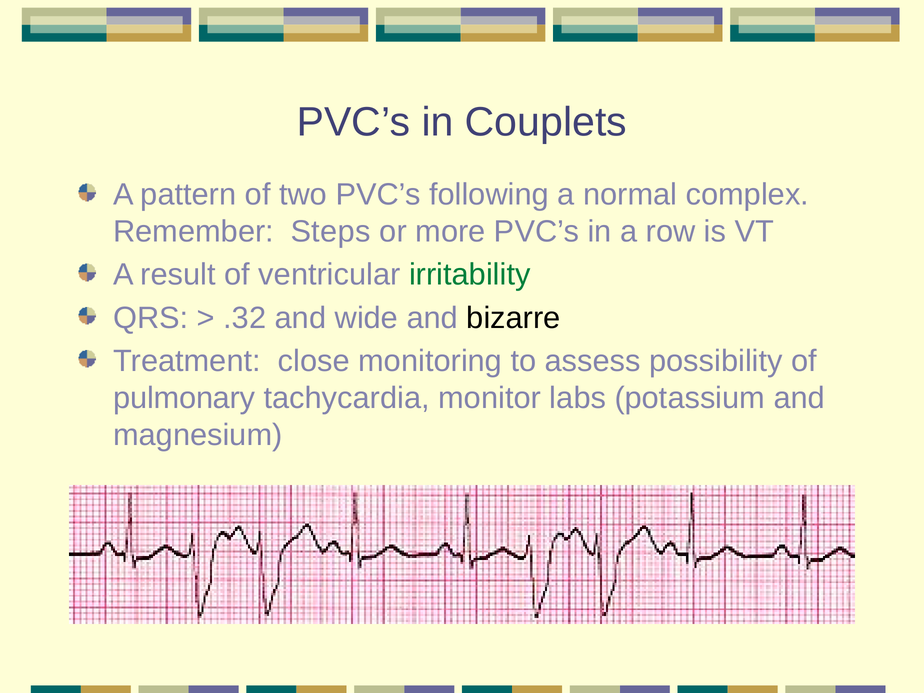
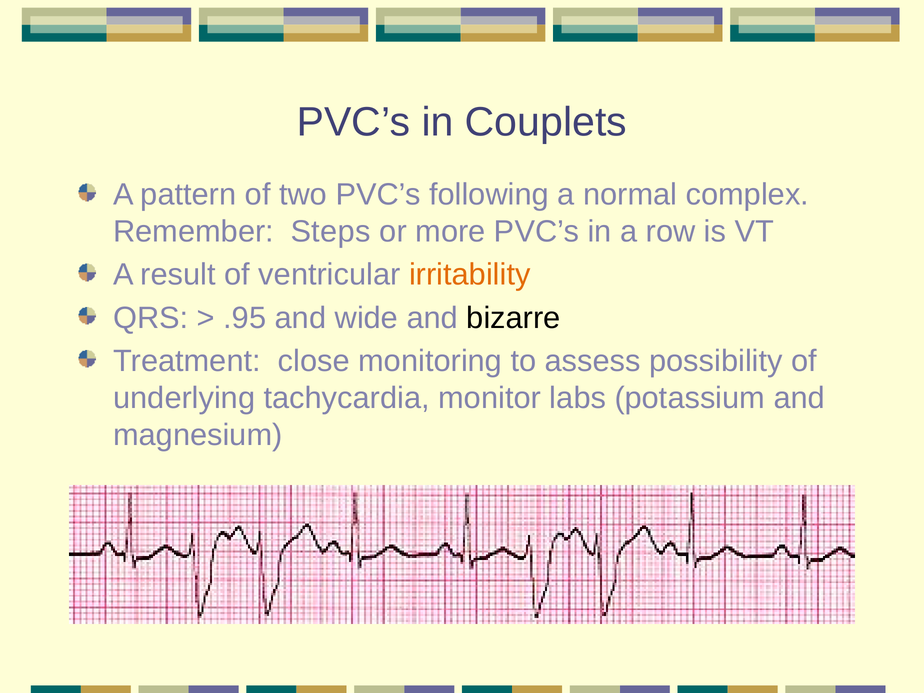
irritability colour: green -> orange (470, 275)
.32: .32 -> .95 (245, 318)
pulmonary: pulmonary -> underlying (184, 398)
